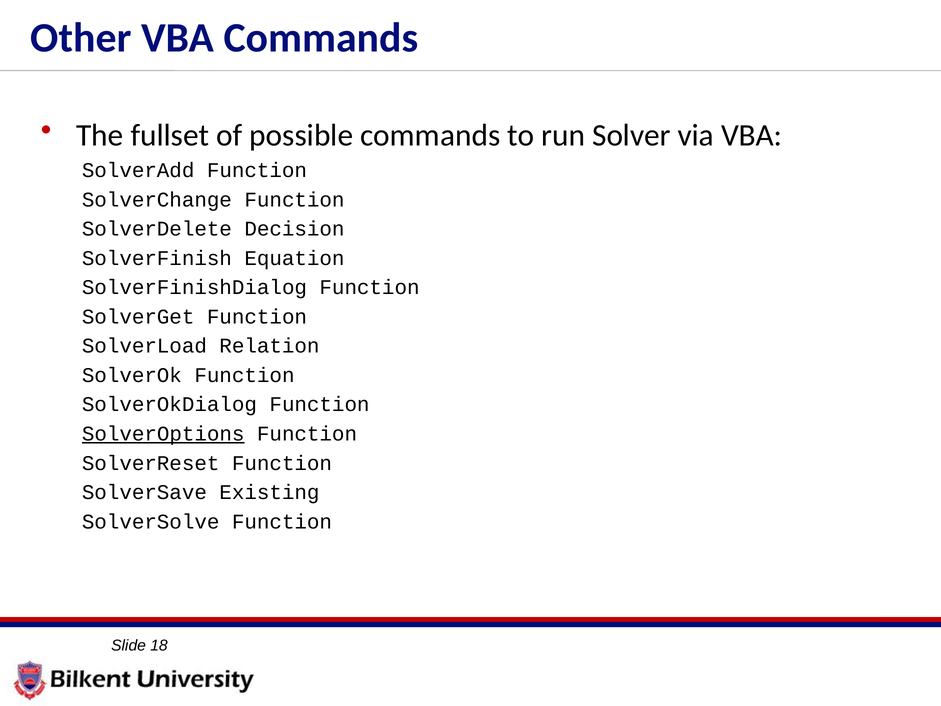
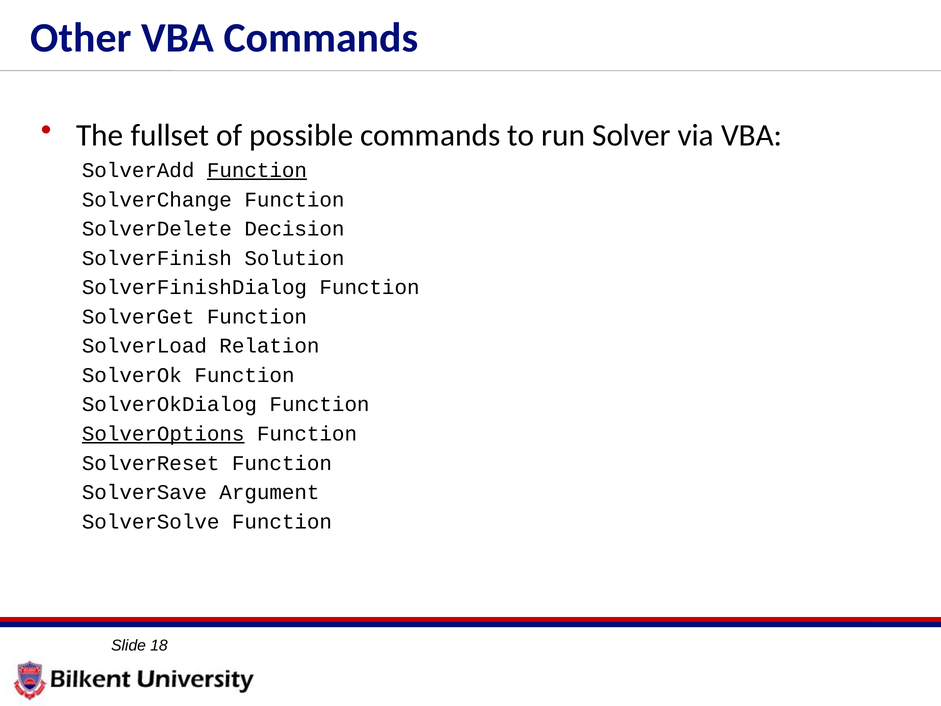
Function underline: none -> present (257, 170)
Equation: Equation -> Solution (294, 258)
Existing: Existing -> Argument (269, 492)
